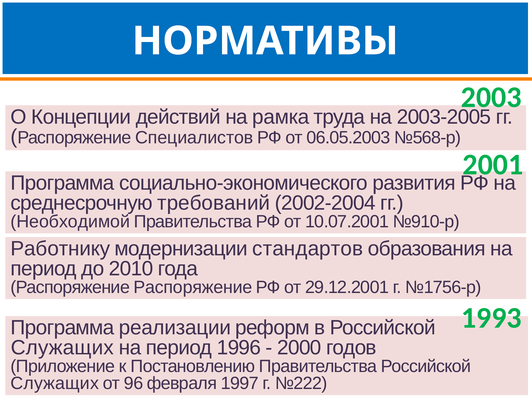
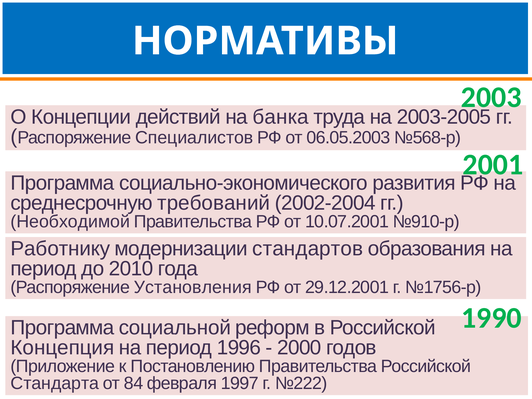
рамка: рамка -> банка (281, 117)
Распоряжение Распоряжение: Распоряжение -> Установления (193, 287)
1993: 1993 -> 1990 (491, 318)
реализации: реализации -> социальной (175, 328)
Служащих: Служащих -> Концепция (62, 348)
Служащих: Служащих -> Стандарта (55, 383)
96: 96 -> 84 (133, 383)
